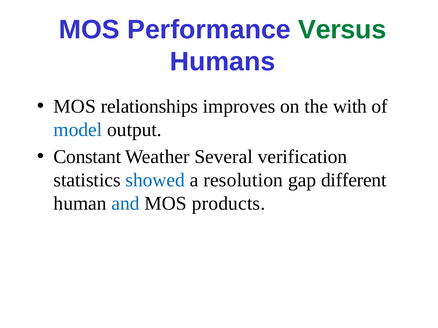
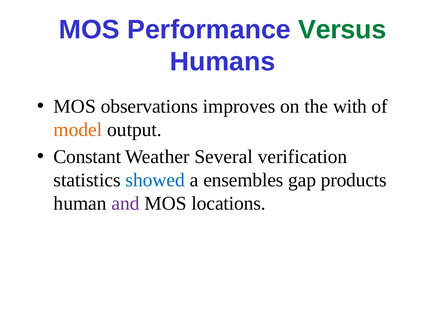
relationships: relationships -> observations (149, 106)
model colour: blue -> orange (78, 130)
resolution: resolution -> ensembles (243, 180)
different: different -> products (354, 180)
and colour: blue -> purple (126, 204)
products: products -> locations (229, 204)
